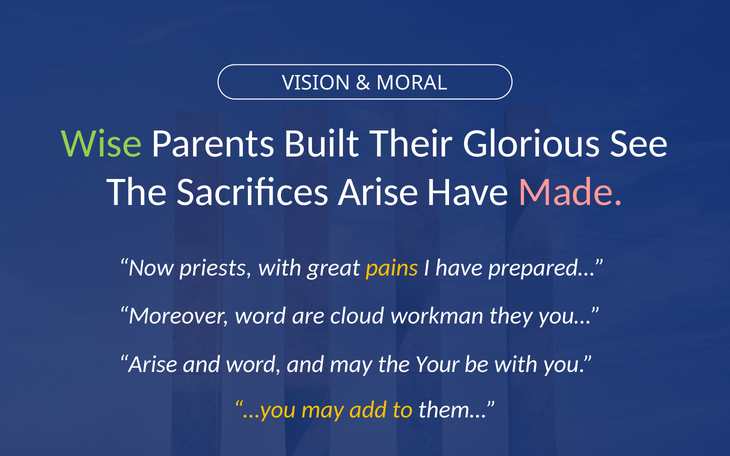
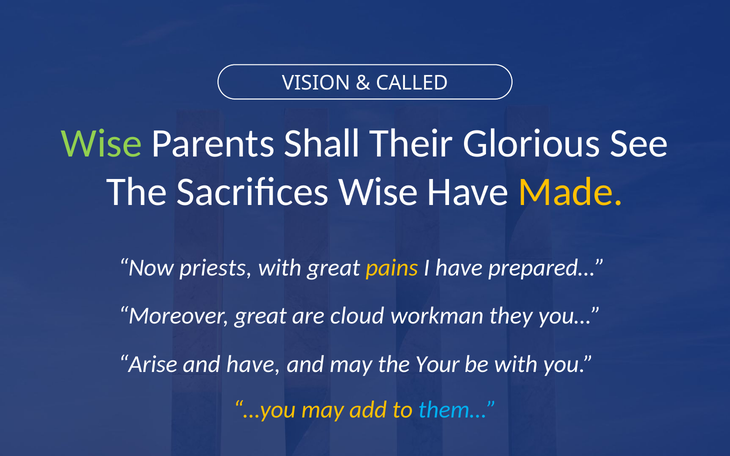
MORAL: MORAL -> CALLED (412, 83)
Built: Built -> Shall (322, 143)
Sacrifices Arise: Arise -> Wise (378, 192)
Made colour: pink -> yellow (571, 192)
Moreover word: word -> great (261, 316)
and word: word -> have (253, 364)
them… colour: white -> light blue (457, 410)
